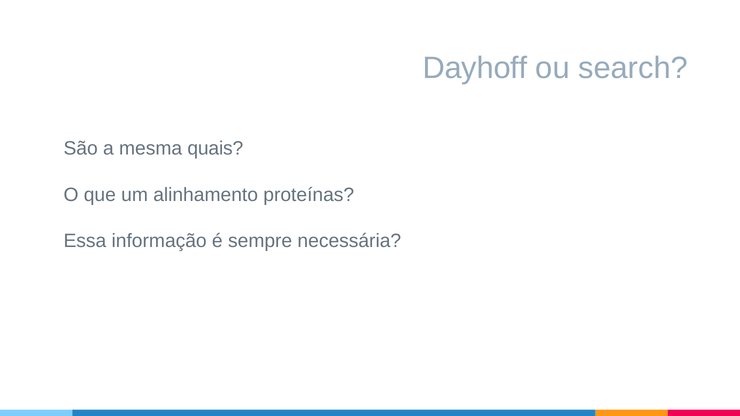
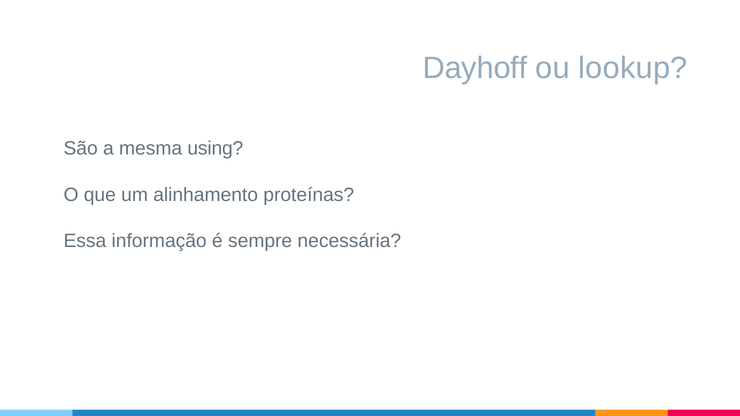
search: search -> lookup (633, 68)
quais: quais -> using (215, 149)
